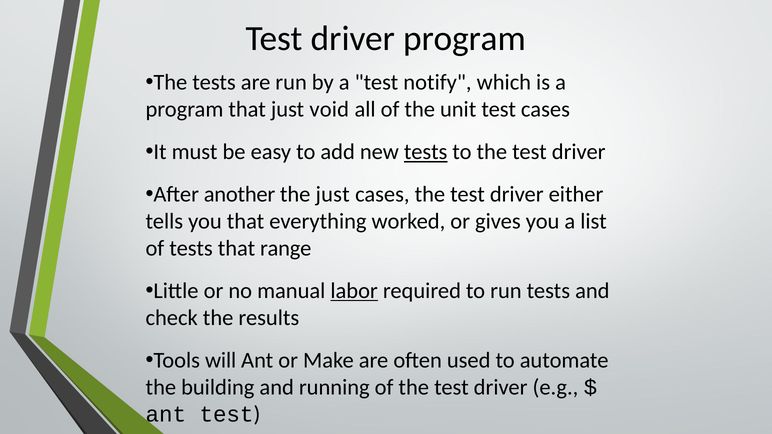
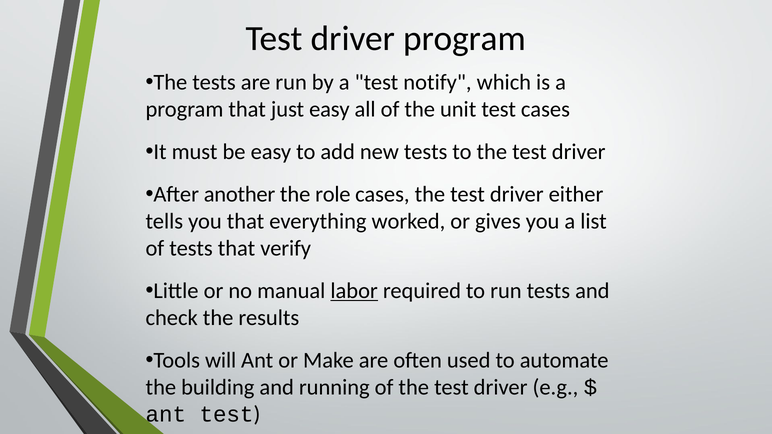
just void: void -> easy (329, 110)
tests underline: present -> none (426, 152)
the just: just -> role (333, 195)
range: range -> verify (286, 249)
